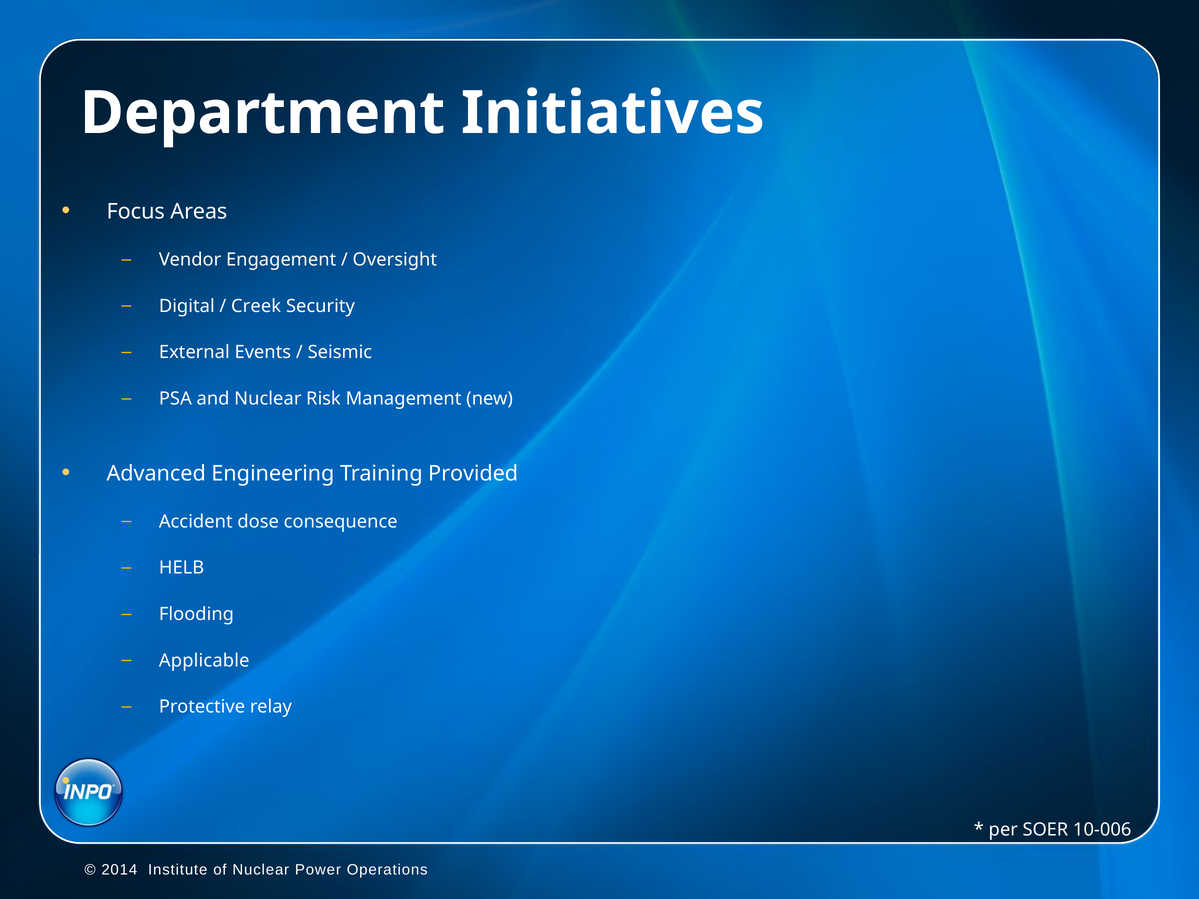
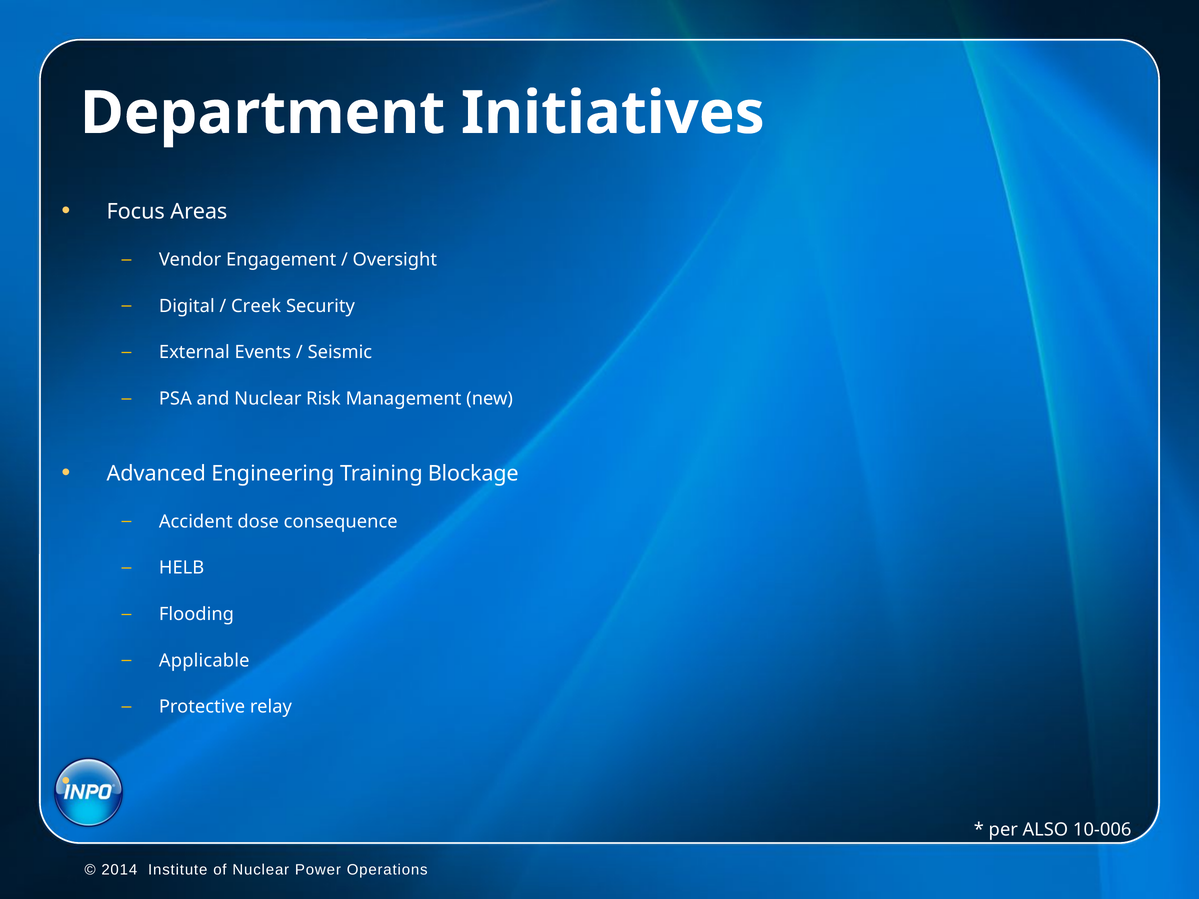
Provided: Provided -> Blockage (473, 474)
SOER: SOER -> ALSO (1045, 830)
